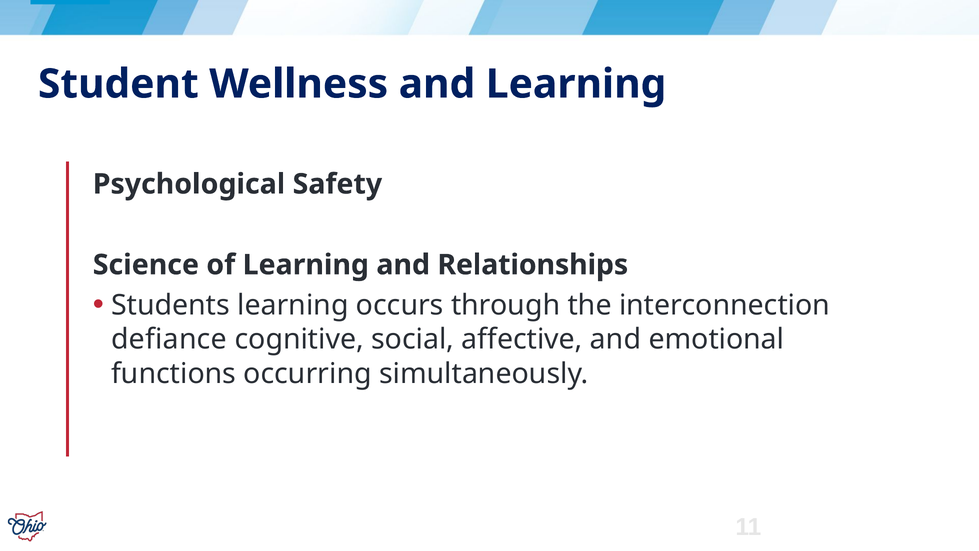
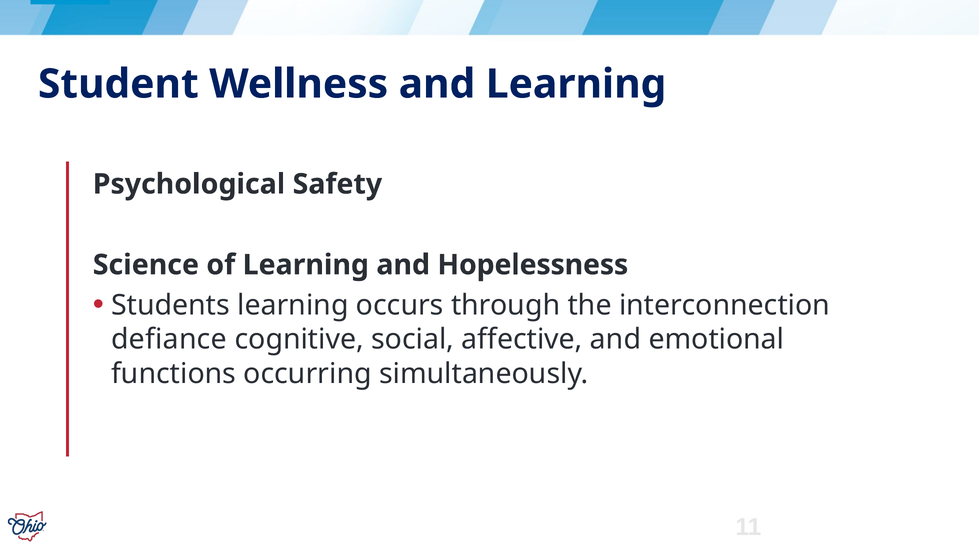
Relationships: Relationships -> Hopelessness (533, 265)
